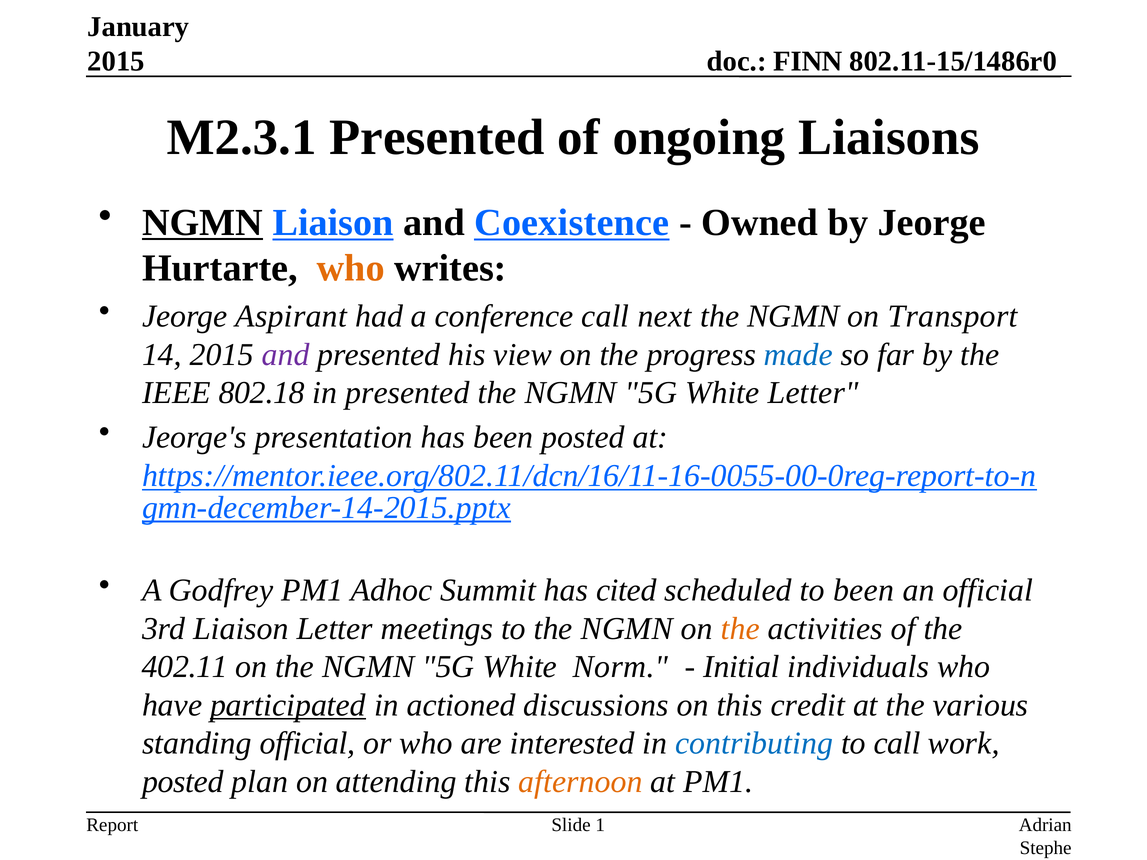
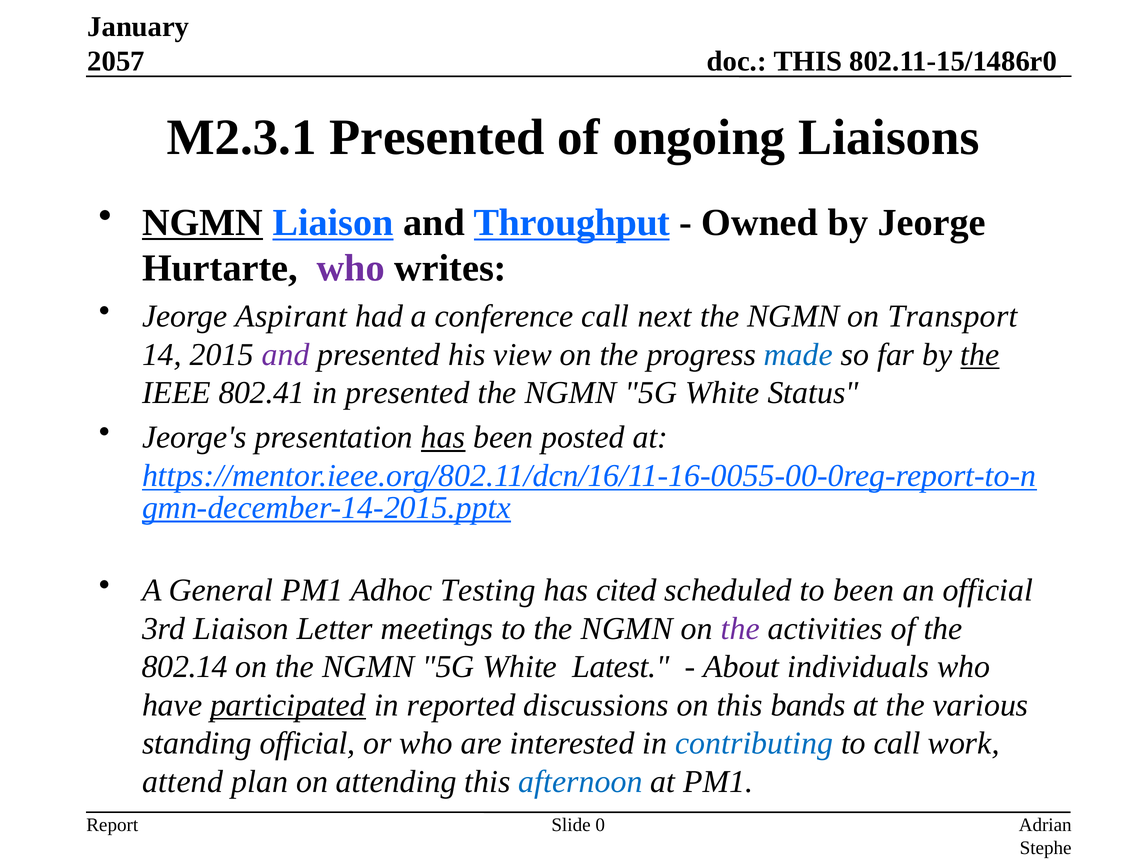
2015: 2015 -> 2057 (116, 61)
FINN: FINN -> THIS (808, 61)
Coexistence: Coexistence -> Throughput (572, 223)
who colour: orange -> purple (351, 268)
the underline: none -> present (980, 355)
802.18: 802.18 -> 802.41 (262, 393)
White Letter: Letter -> Status (813, 393)
has underline: none -> present (443, 438)
Godfrey: Godfrey -> General (221, 591)
Summit: Summit -> Testing (488, 591)
the colour: orange -> purple (740, 629)
402.11: 402.11 -> 802.14 (185, 667)
Norm: Norm -> Latest (621, 667)
Initial: Initial -> About (741, 667)
actioned: actioned -> reported (461, 705)
credit: credit -> bands (808, 705)
posted: posted -> attend (183, 782)
afternoon colour: orange -> blue (580, 782)
1: 1 -> 0 (600, 825)
